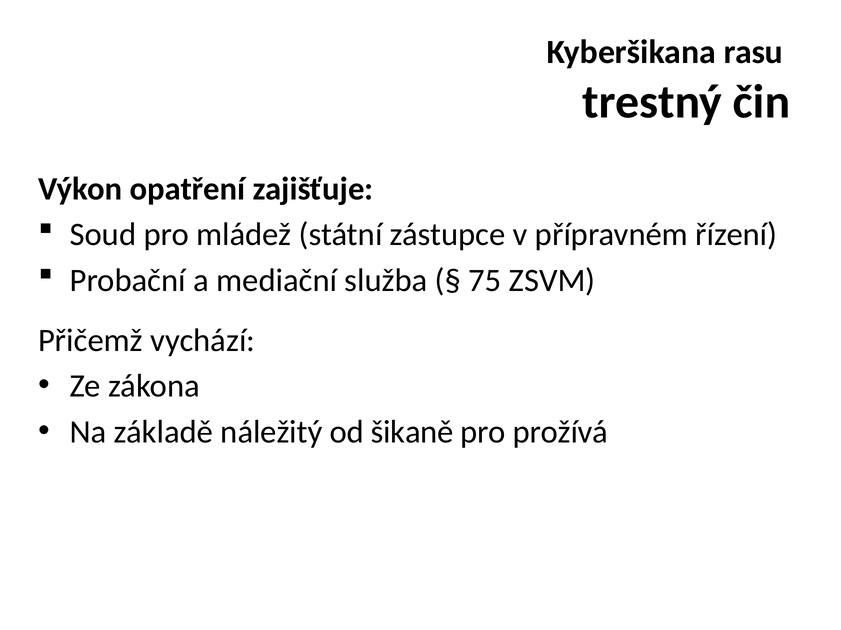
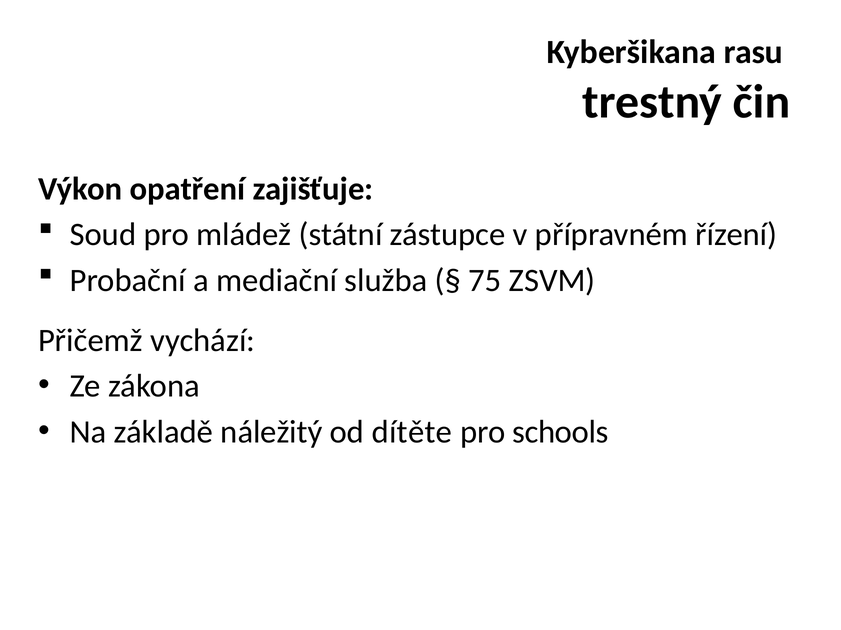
šikaně: šikaně -> dítěte (412, 432)
prožívá: prožívá -> schools (560, 432)
